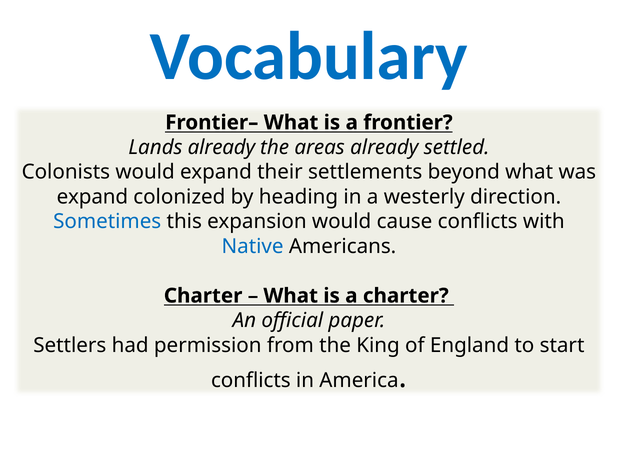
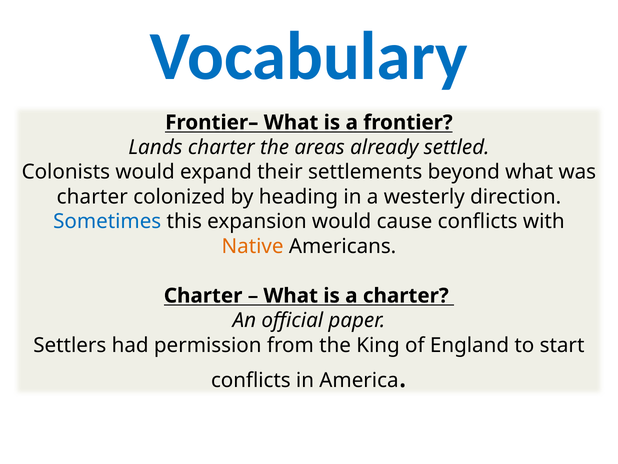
Lands already: already -> charter (221, 147)
expand: expand -> charter (92, 197)
Native colour: blue -> orange (253, 246)
